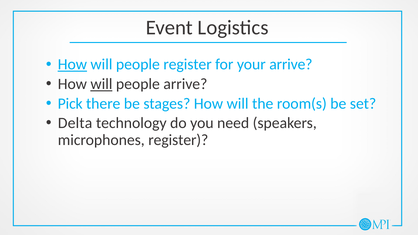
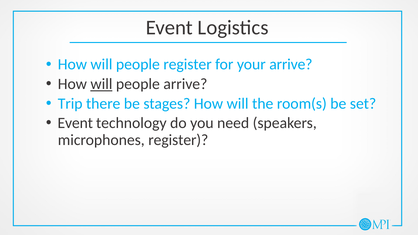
How underline: present -> none (72, 64)
Pick: Pick -> Trip (70, 104)
Delta: Delta -> Event (75, 123)
